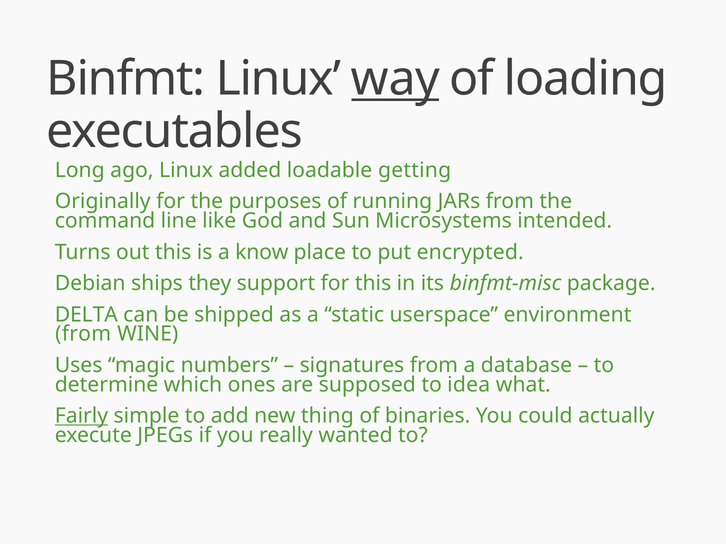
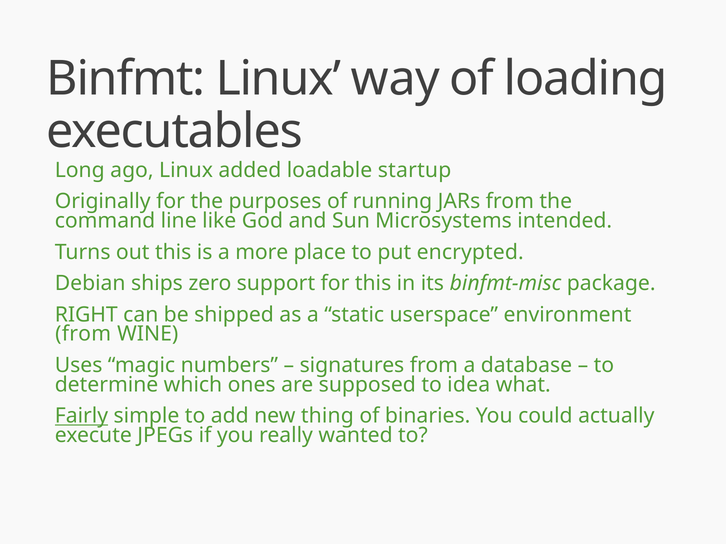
way underline: present -> none (395, 79)
getting: getting -> startup (415, 170)
know: know -> more (262, 252)
they: they -> zero (210, 284)
DELTA: DELTA -> RIGHT (86, 315)
